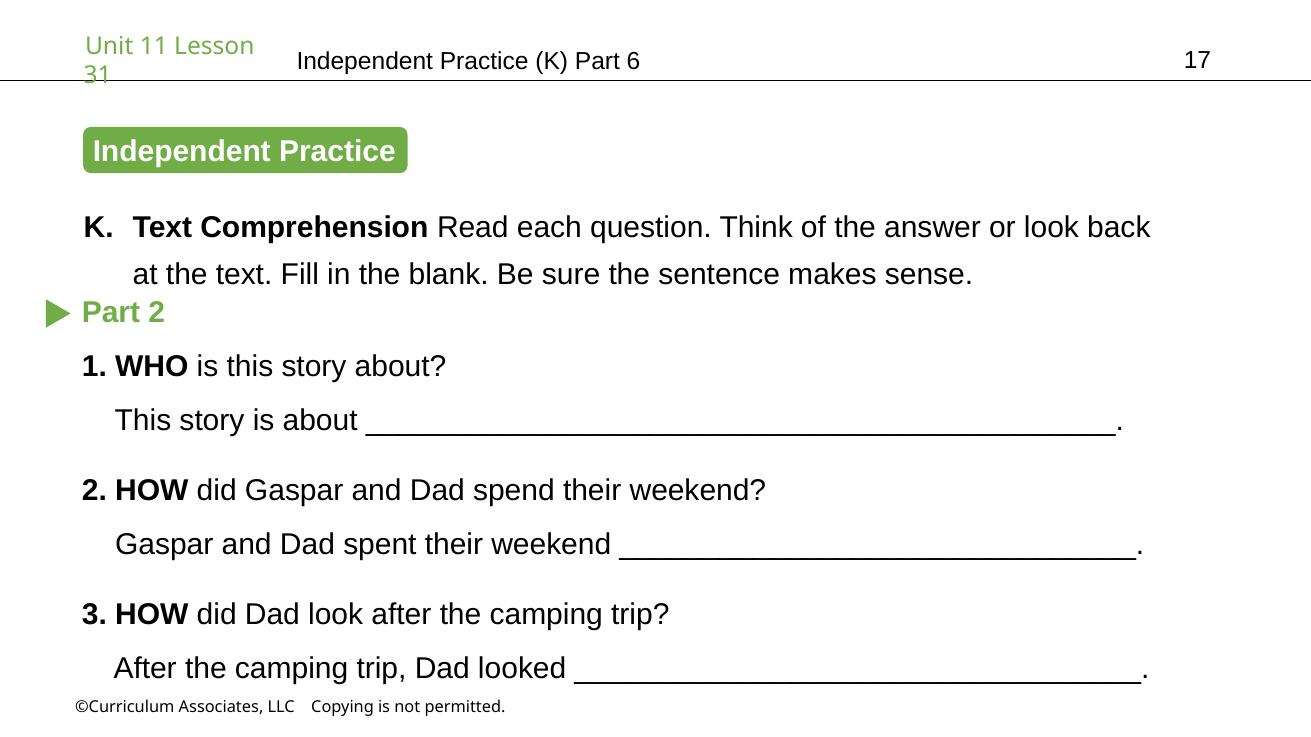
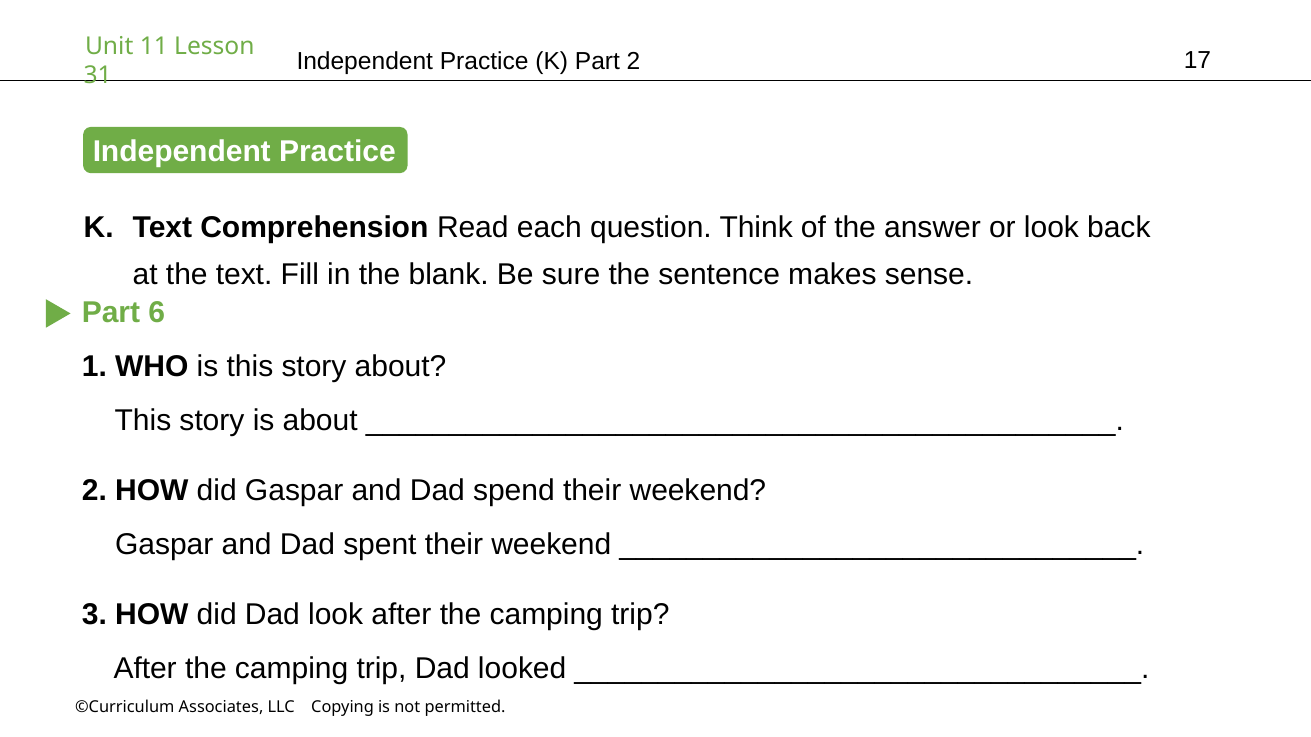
Part 6: 6 -> 2 (634, 61)
Part 2: 2 -> 6 (157, 313)
